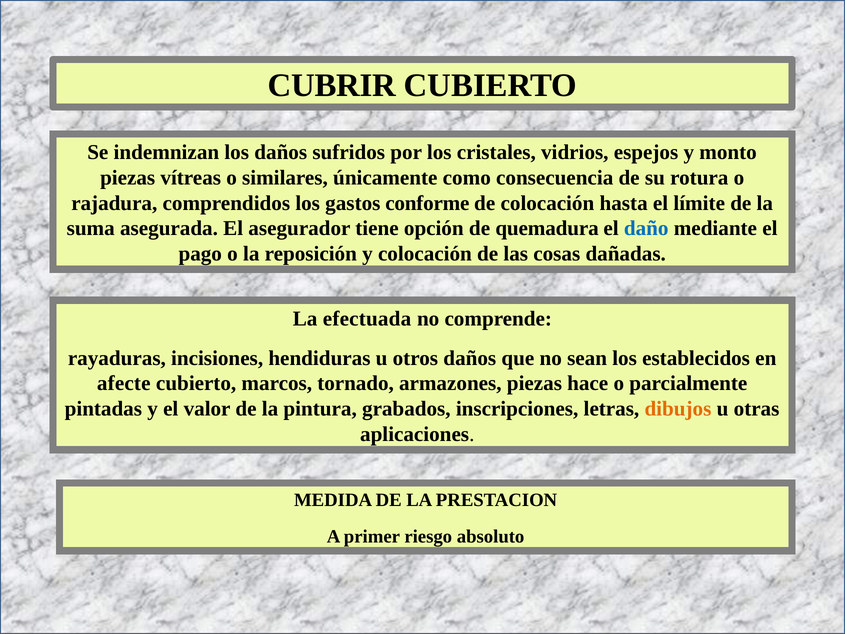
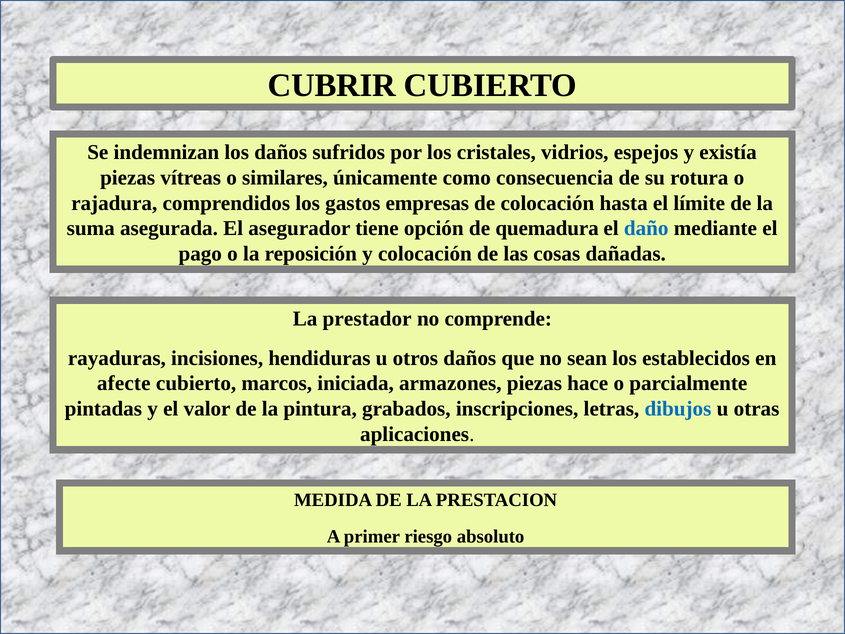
monto: monto -> existía (728, 152)
conforme: conforme -> empresas (427, 203)
efectuada: efectuada -> prestador (367, 319)
tornado: tornado -> iniciada (356, 383)
dibujos colour: orange -> blue (678, 409)
